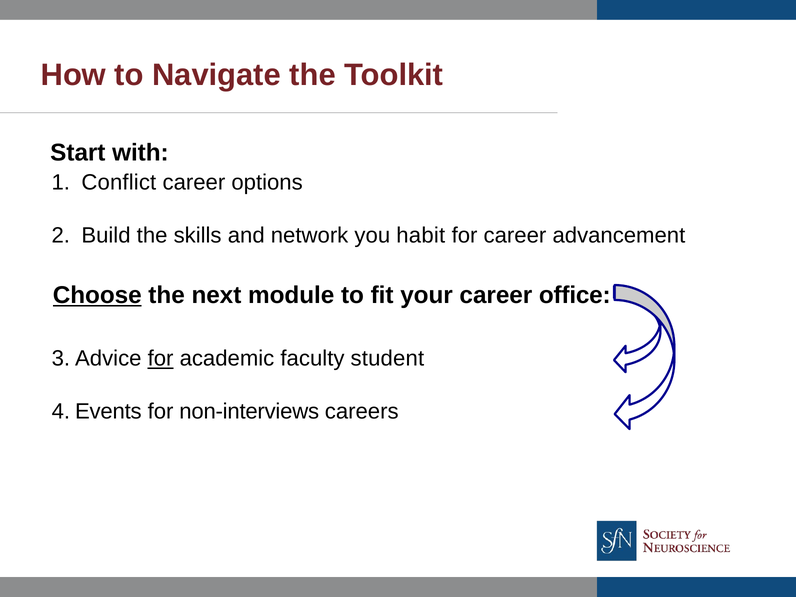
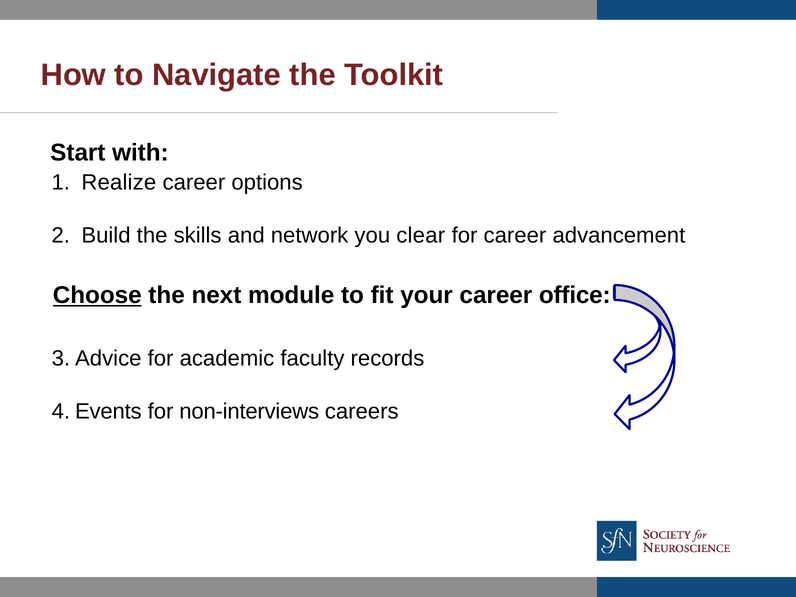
Conflict: Conflict -> Realize (119, 183)
habit: habit -> clear (421, 236)
for underline: present -> none (161, 359)
student: student -> records (387, 359)
